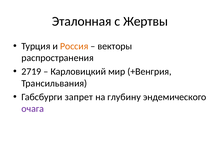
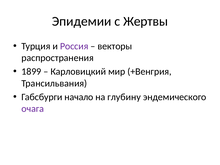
Эталонная: Эталонная -> Эпидемии (82, 21)
Россия colour: orange -> purple (74, 46)
2719: 2719 -> 1899 (31, 72)
запрет: запрет -> начало (79, 97)
